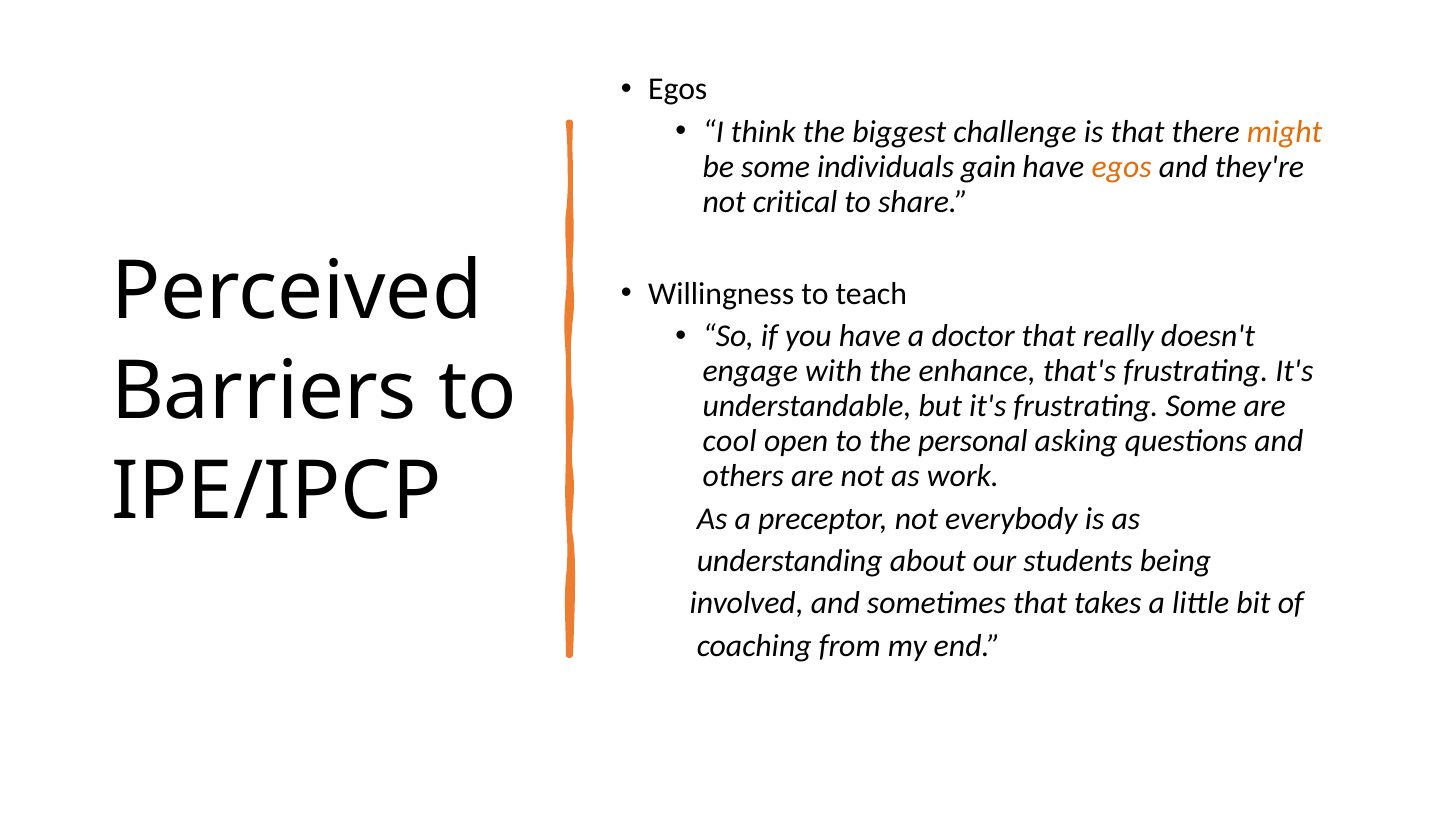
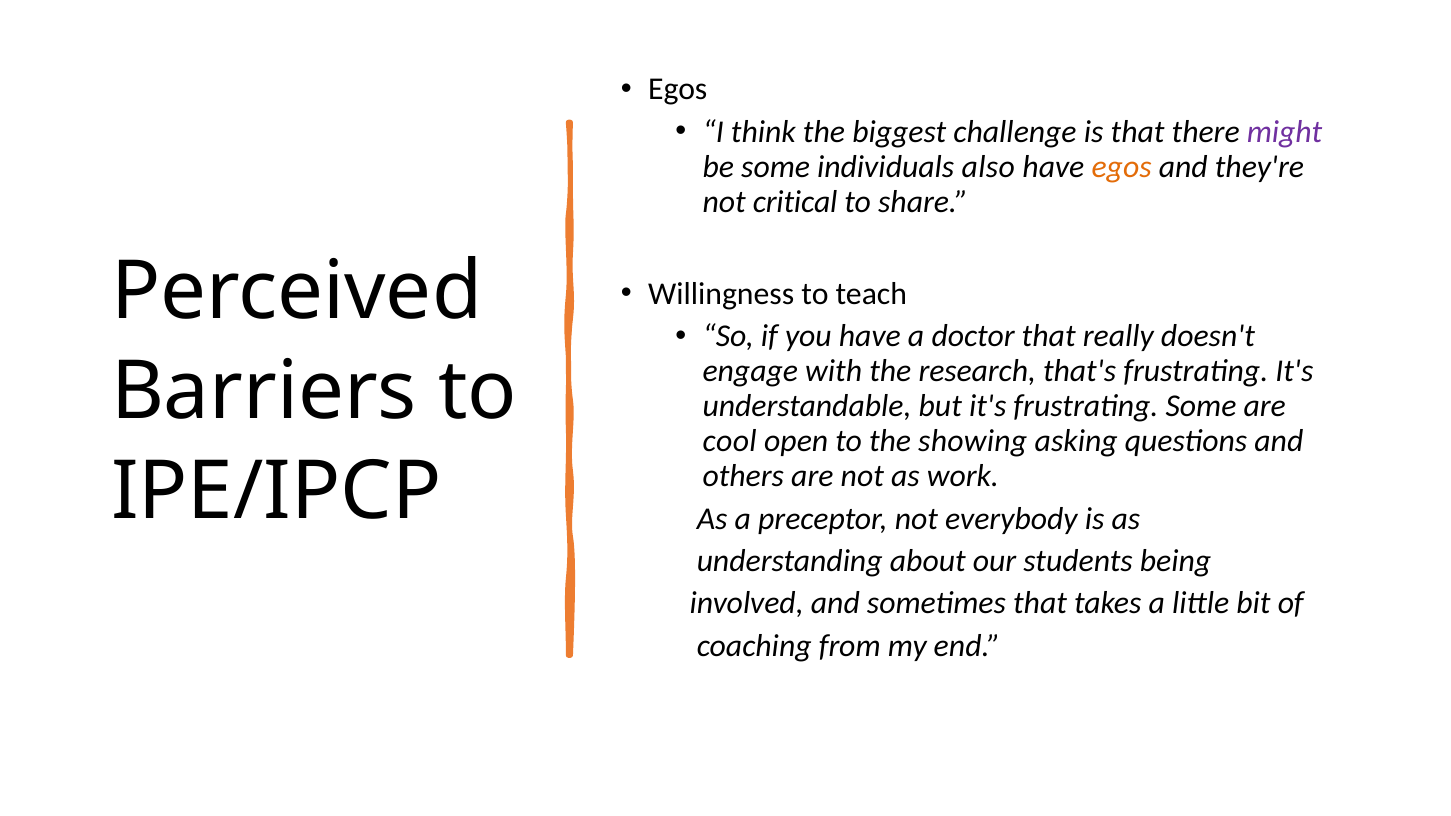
might colour: orange -> purple (1285, 132)
gain: gain -> also (988, 167)
enhance: enhance -> research (977, 371)
personal: personal -> showing (973, 441)
